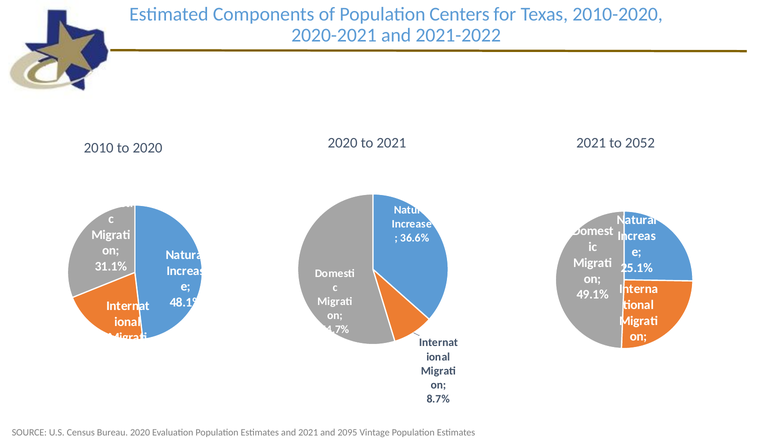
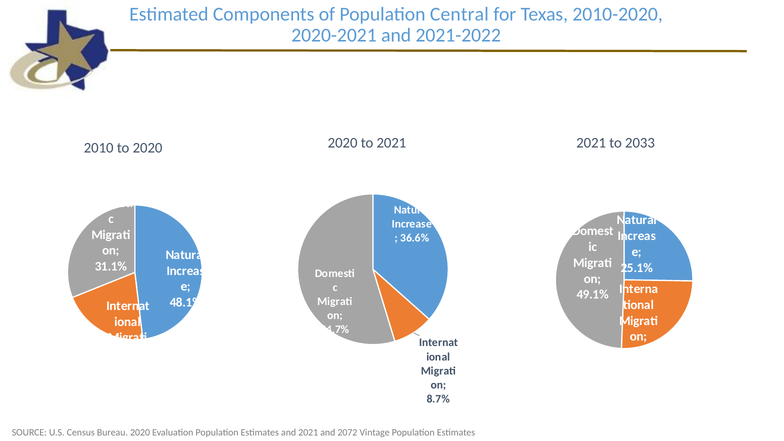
Centers: Centers -> Central (459, 14)
2052: 2052 -> 2033 (640, 143)
2095: 2095 -> 2072 (347, 433)
